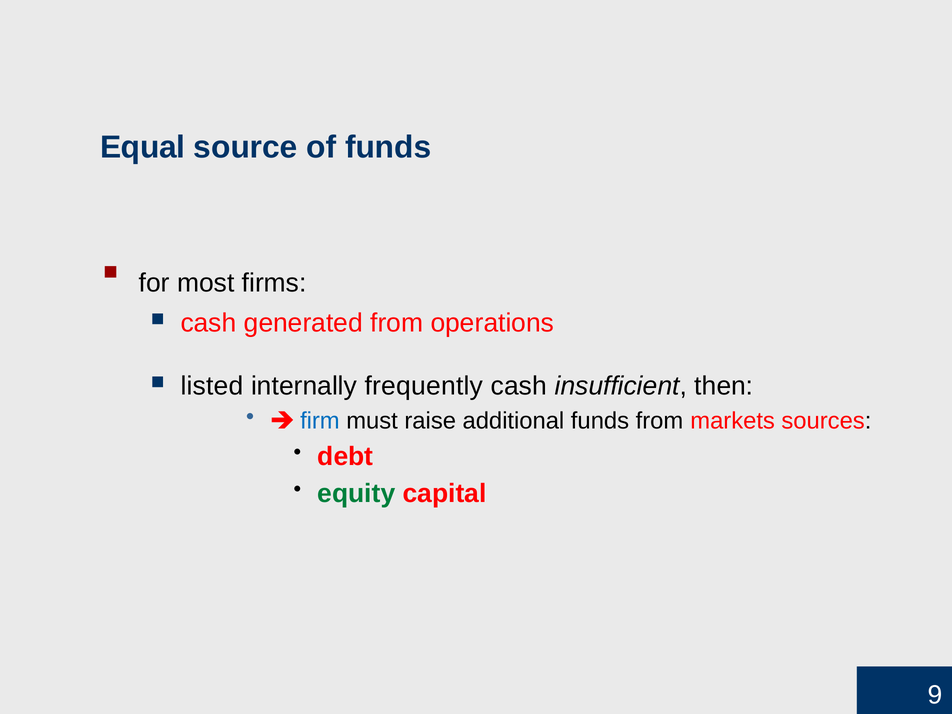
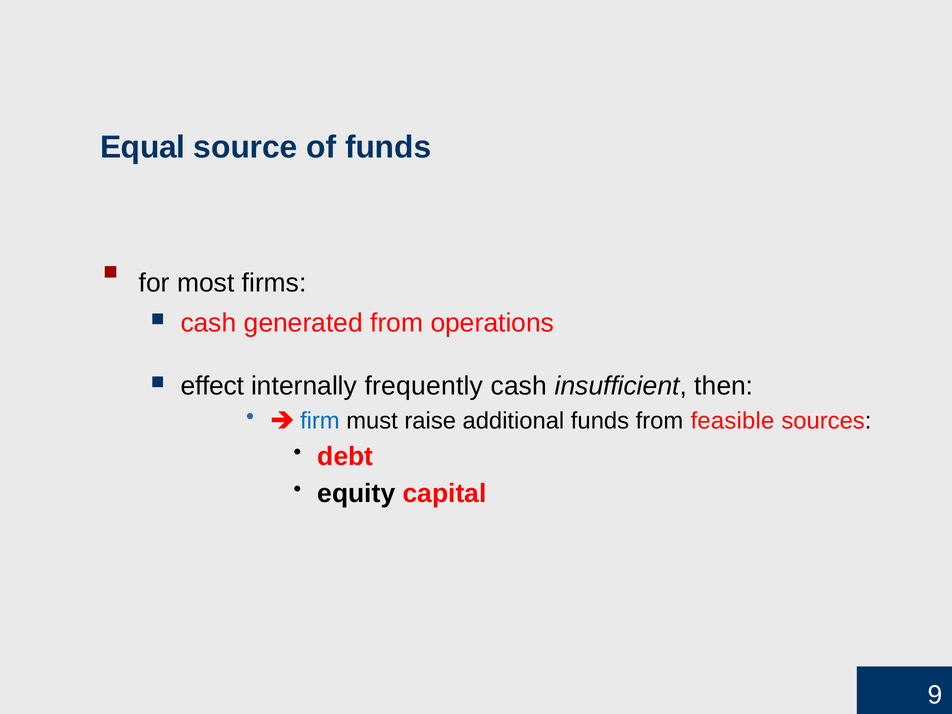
listed: listed -> effect (212, 386)
markets: markets -> feasible (732, 421)
equity colour: green -> black (356, 494)
